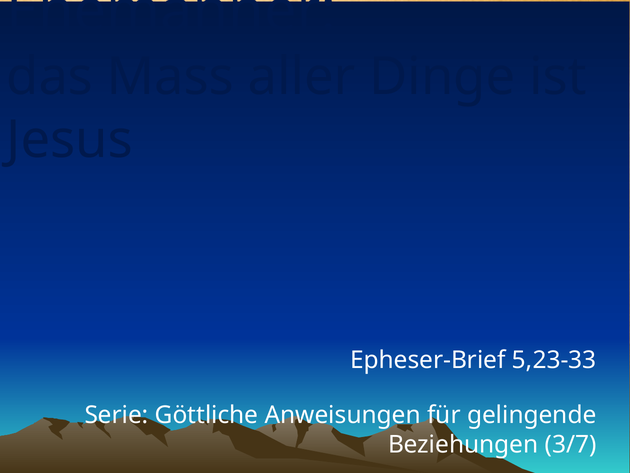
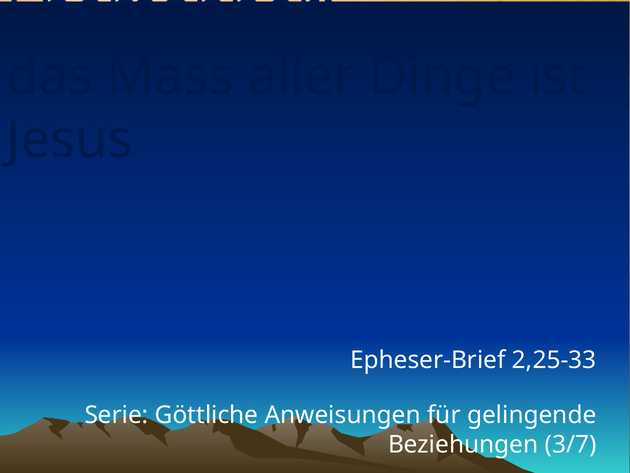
5,23-33: 5,23-33 -> 2,25-33 (554, 360)
